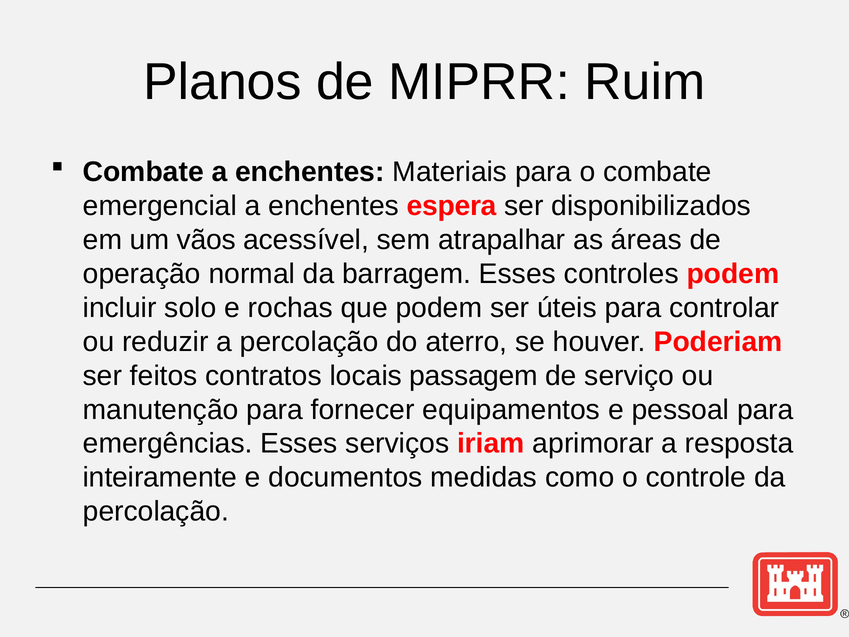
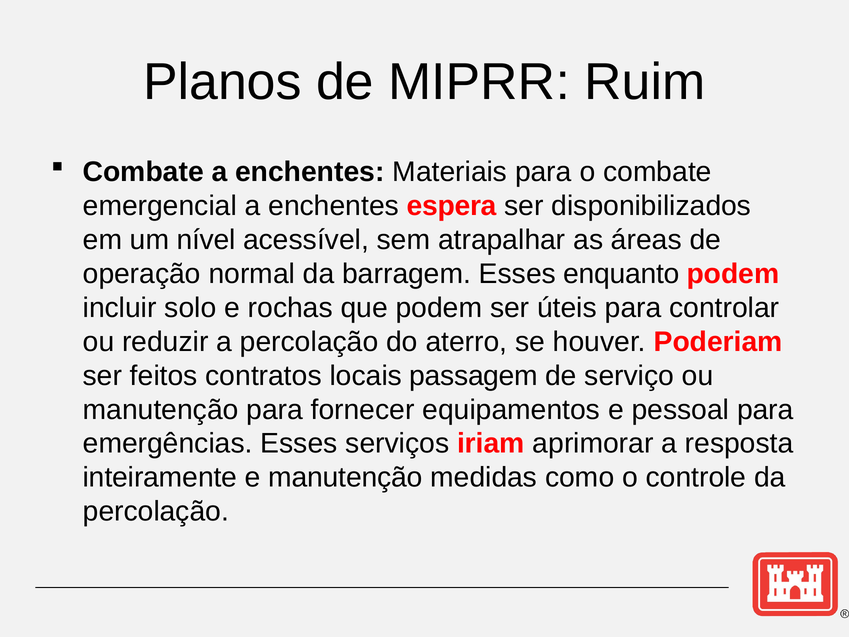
vãos: vãos -> nível (206, 240)
controles: controles -> enquanto (621, 274)
e documentos: documentos -> manutenção (345, 477)
